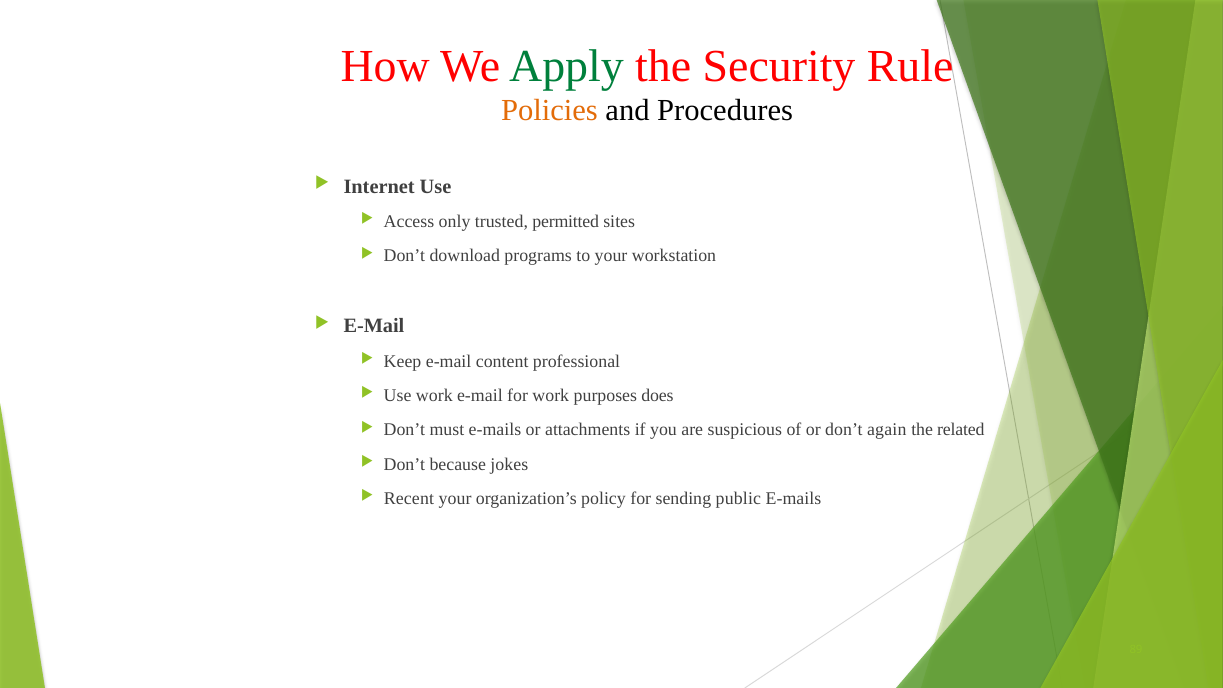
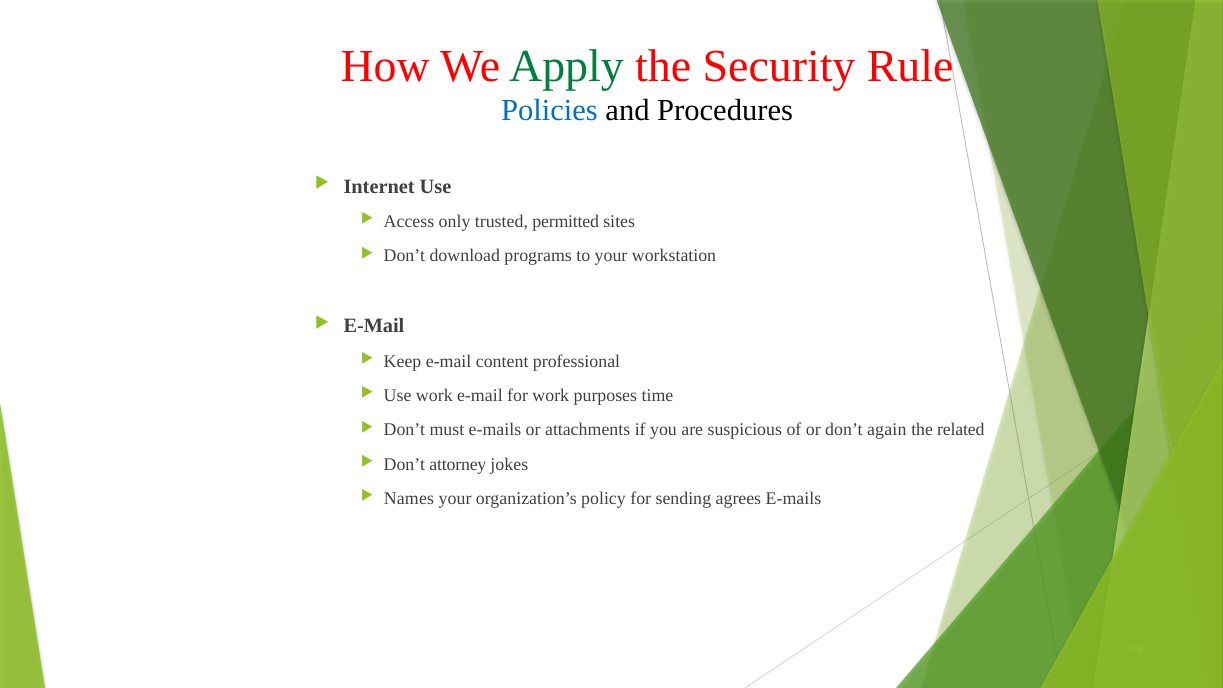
Policies colour: orange -> blue (550, 111)
does: does -> time (657, 396)
because: because -> attorney (458, 464)
Recent: Recent -> Names (409, 498)
public: public -> agrees (738, 498)
